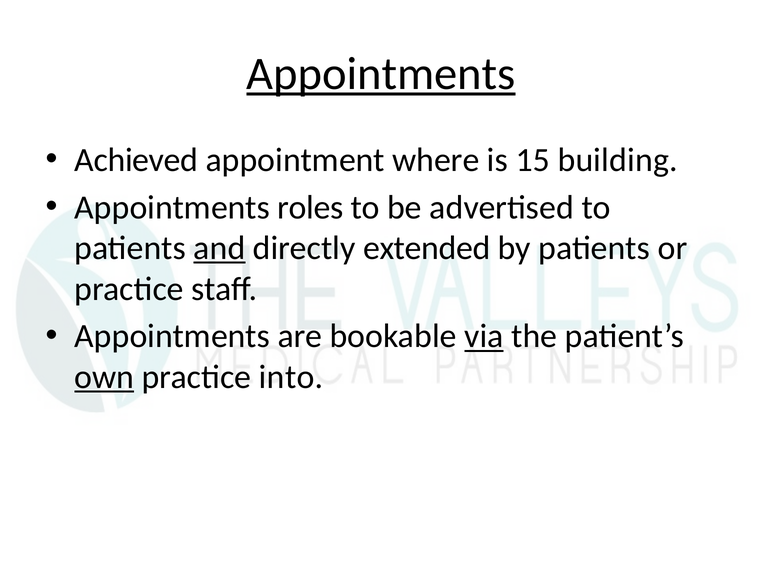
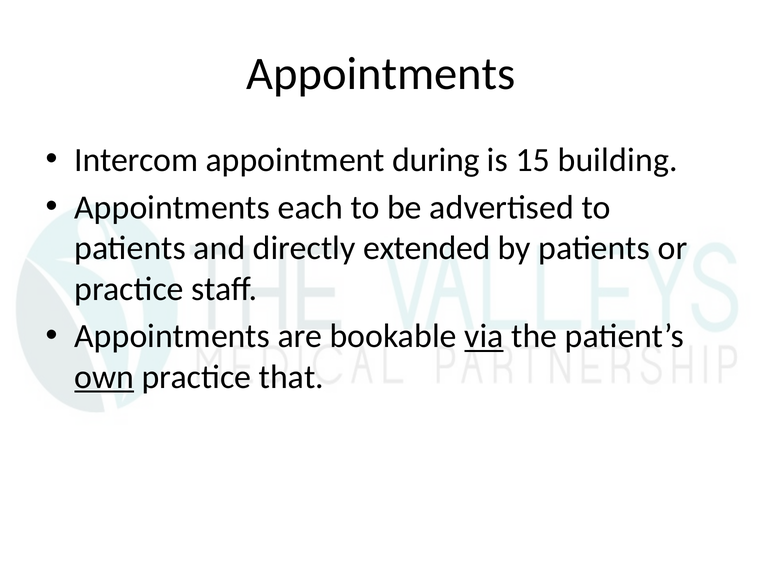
Appointments underline: present -> none (381, 74)
Achieved: Achieved -> Intercom (136, 160)
where: where -> during (436, 160)
roles: roles -> each (310, 207)
and underline: present -> none (219, 248)
into: into -> that (291, 377)
